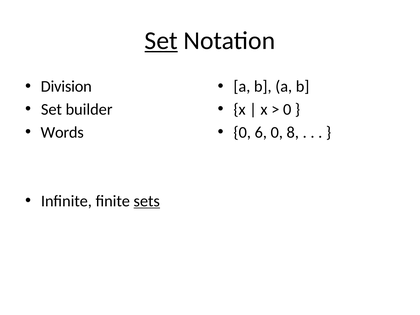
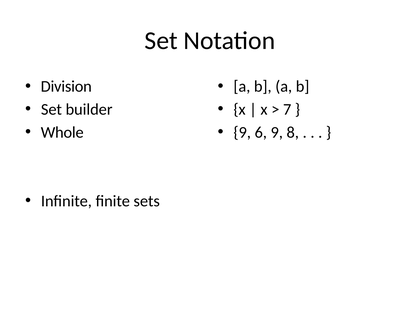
Set underline: present -> none (161, 41)
0: 0 -> 7 (287, 109)
Words: Words -> Whole (62, 132)
0: 0 -> 9 (242, 132)
6 0: 0 -> 9 (277, 132)
sets underline: present -> none (147, 201)
